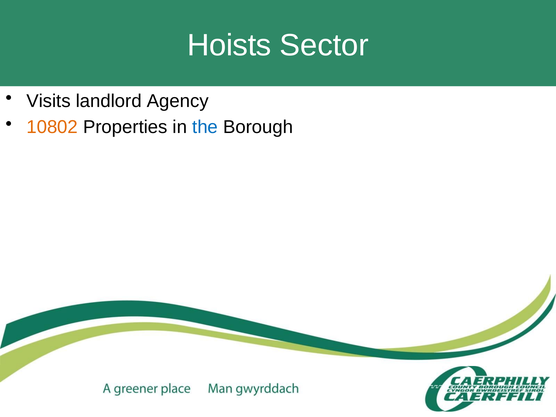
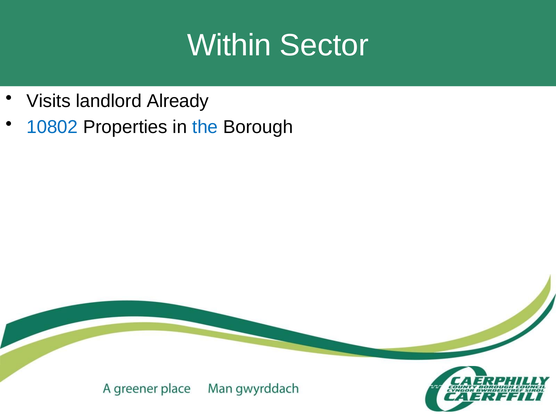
Hoists: Hoists -> Within (229, 45)
Agency: Agency -> Already (178, 101)
10802 colour: orange -> blue (52, 127)
